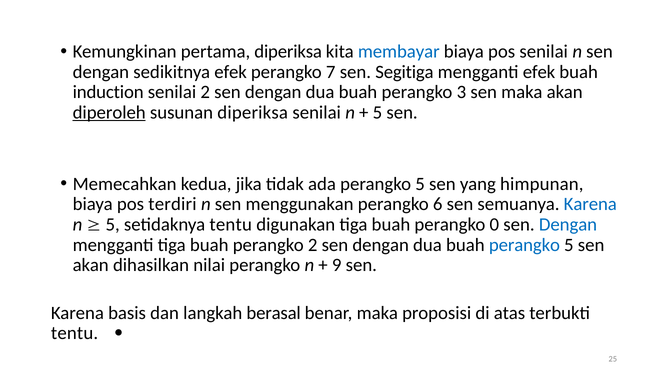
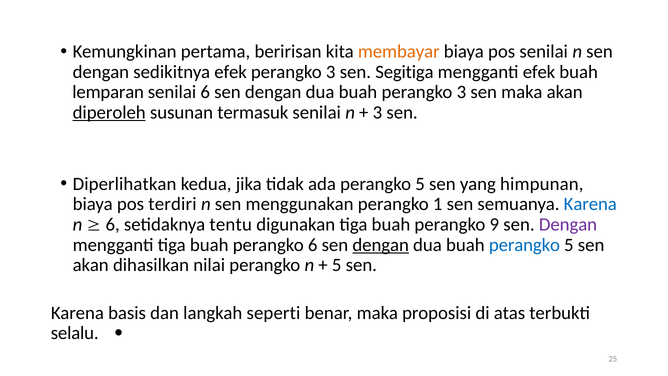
pertama diperiksa: diperiksa -> beririsan (288, 52)
membayar colour: blue -> orange (399, 52)
7: 7 -> 3 (331, 72)
induction: induction -> lemparan (108, 92)
senilai 2: 2 -> 6 (205, 92)
susunan diperiksa: diperiksa -> termasuk (253, 112)
5: 5 -> 3 (377, 112)
Memecahkan: Memecahkan -> Diperlihatkan (125, 184)
6: 6 -> 1 (438, 204)
5: 5 -> 6 (113, 224)
0: 0 -> 9 (494, 224)
Dengan colour: blue -> purple (568, 224)
perangko 2: 2 -> 6 (313, 245)
dengan underline: none -> present (381, 245)
9: 9 -> 5 (337, 265)
berasal: berasal -> seperti (273, 313)
tentu: tentu -> selalu (75, 333)
